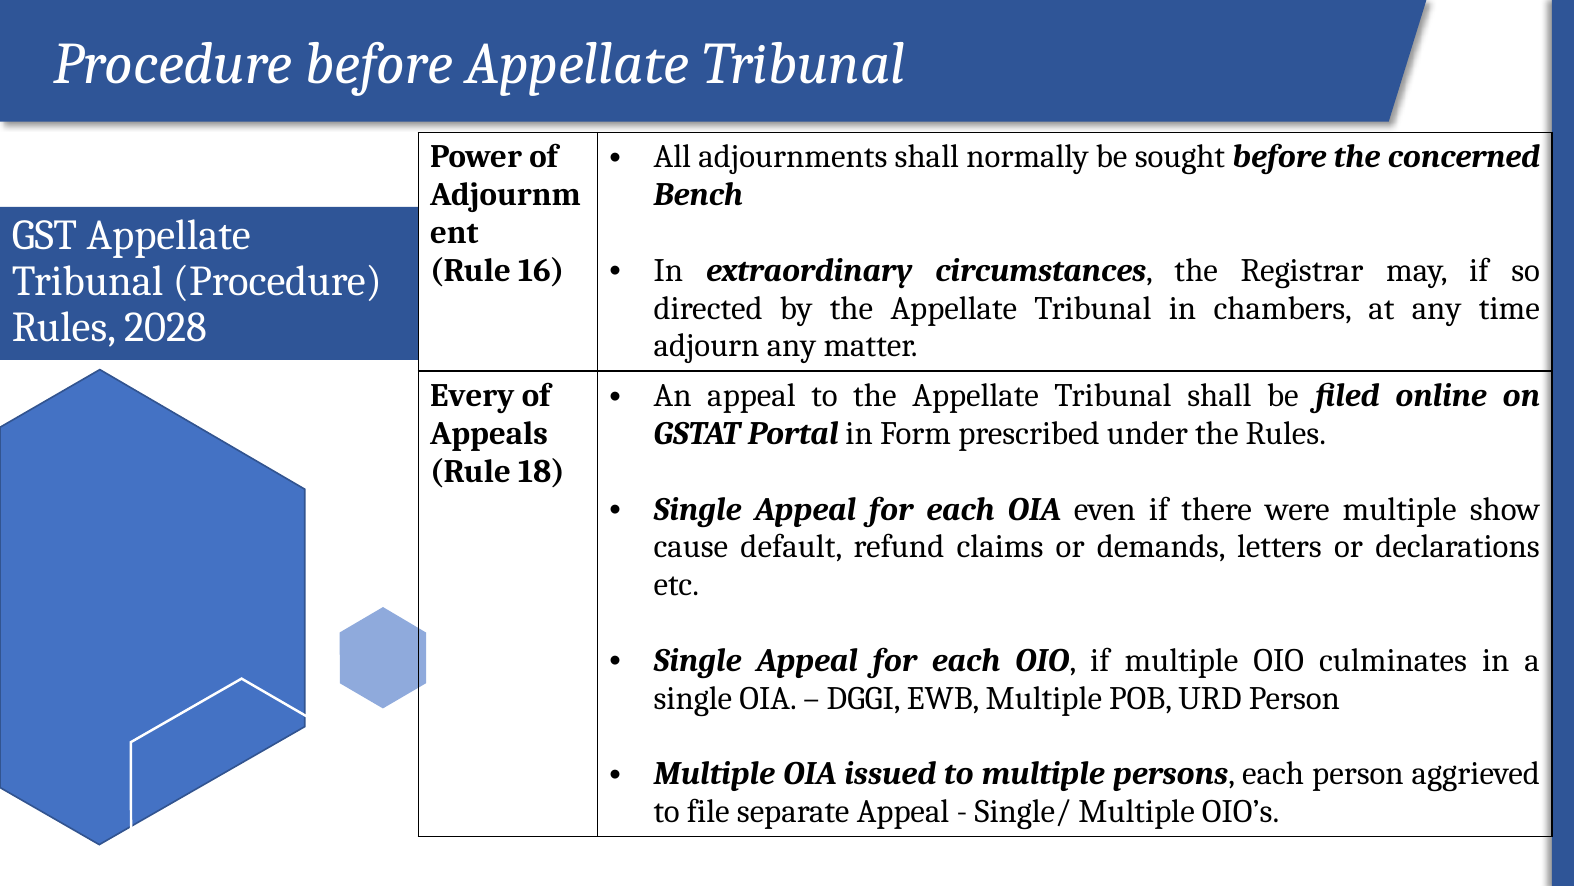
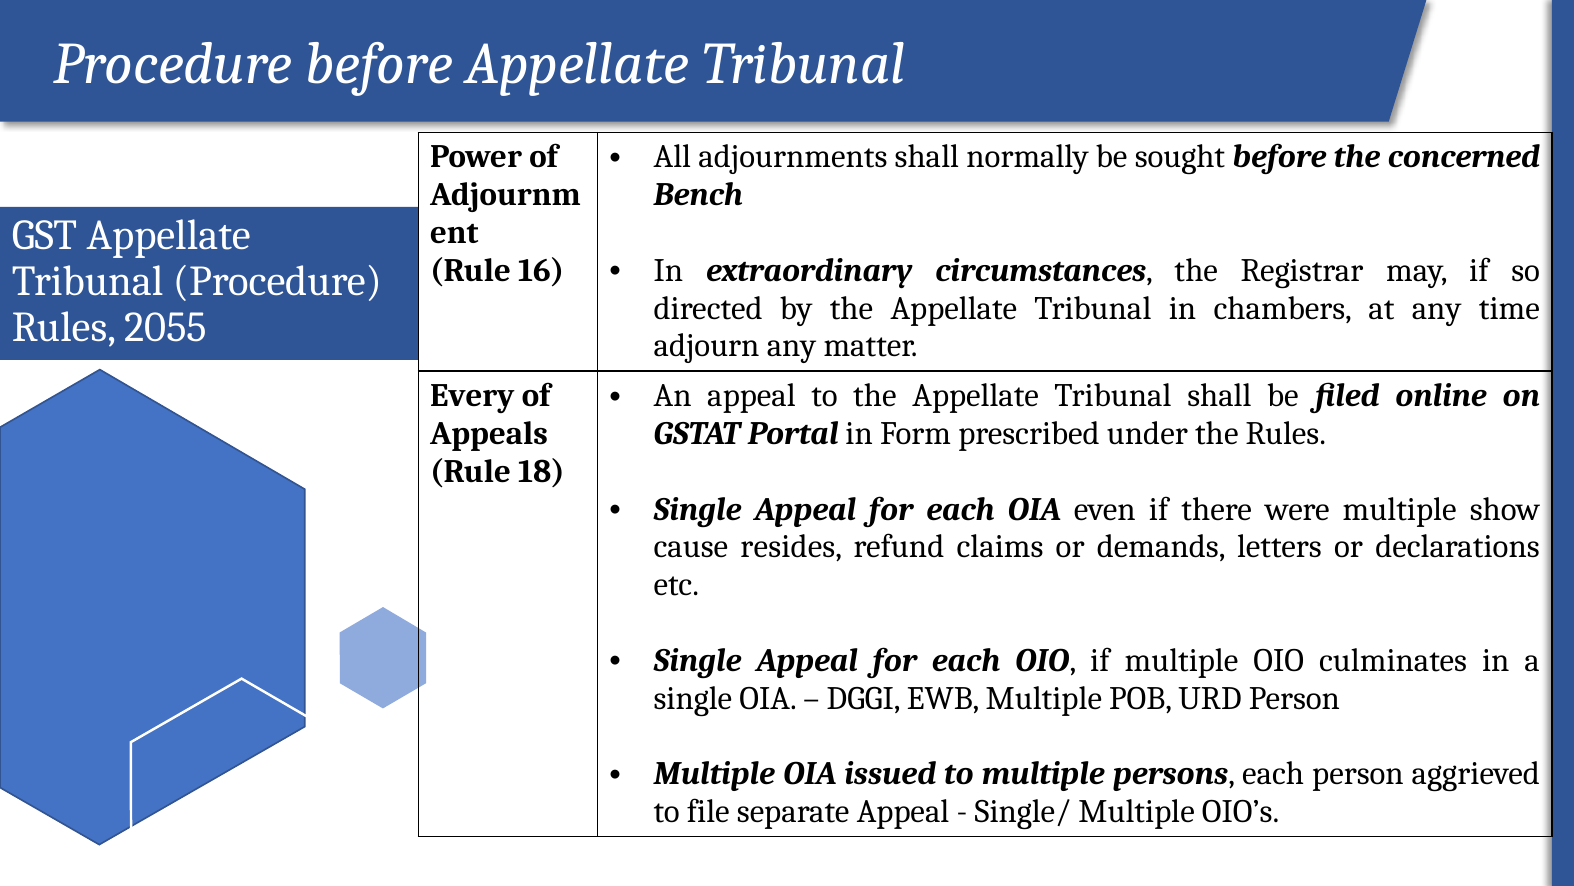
2028: 2028 -> 2055 (165, 327)
default: default -> resides (791, 547)
